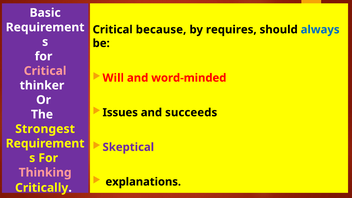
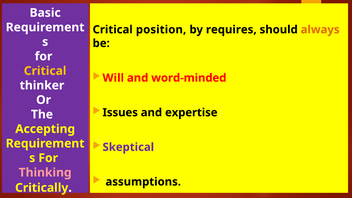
because: because -> position (161, 30)
always colour: blue -> orange (320, 30)
Critical colour: pink -> yellow (45, 71)
succeeds: succeeds -> expertise (191, 113)
Strongest: Strongest -> Accepting (45, 129)
explanations: explanations -> assumptions (143, 182)
